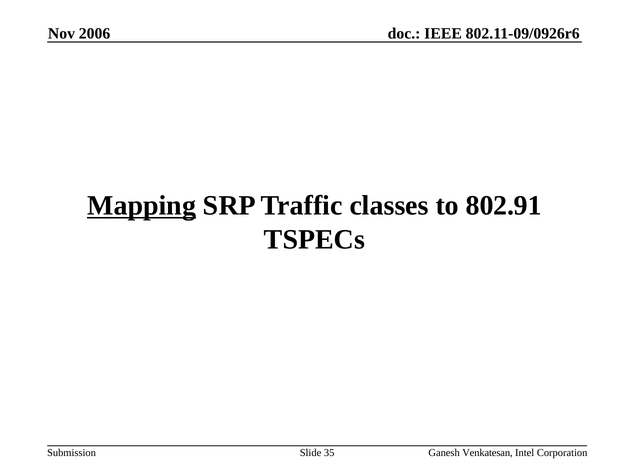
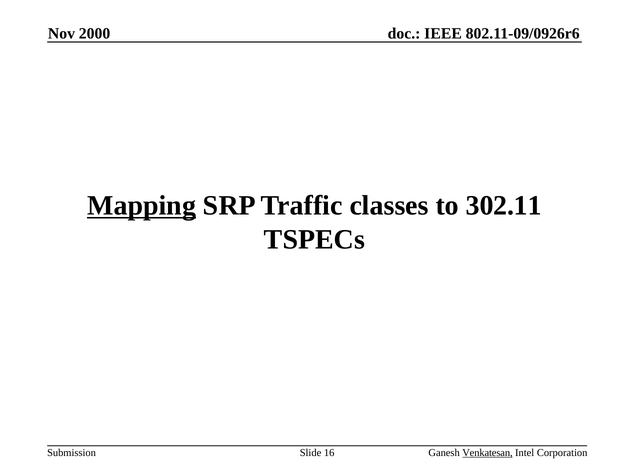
2006: 2006 -> 2000 (95, 34)
802.91: 802.91 -> 302.11 (504, 206)
35: 35 -> 16 (329, 452)
Venkatesan underline: none -> present (487, 452)
